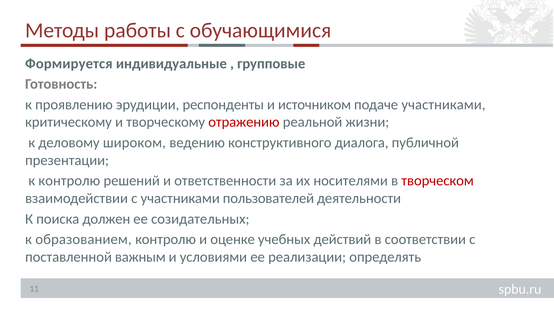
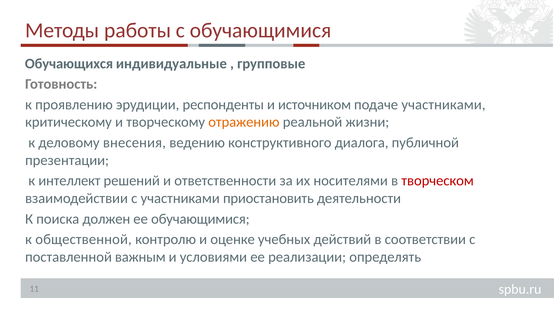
Формируется: Формируется -> Обучающихся (69, 64)
отражению colour: red -> orange (244, 122)
широком: широком -> внесения (134, 143)
к контролю: контролю -> интеллект (69, 181)
пользователей: пользователей -> приостановить (268, 199)
ее созидательных: созидательных -> обучающимися (200, 219)
образованием: образованием -> общественной (84, 240)
